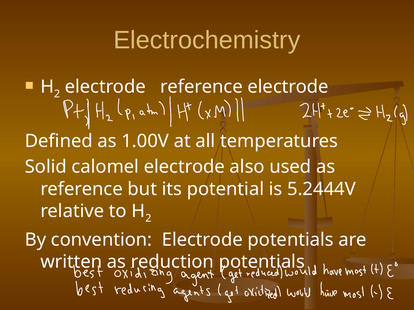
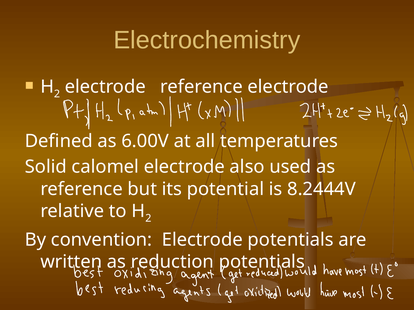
1.00V: 1.00V -> 6.00V (145, 141)
5.2444V: 5.2444V -> 8.2444V (321, 189)
